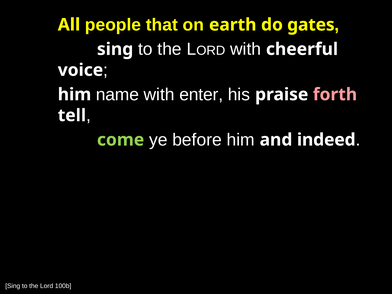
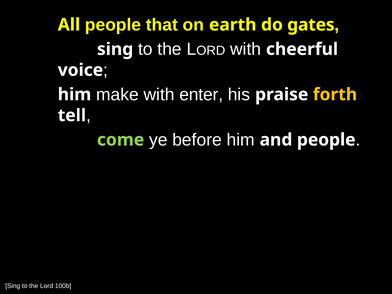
name: name -> make (117, 95)
forth colour: pink -> yellow (335, 95)
and indeed: indeed -> people (326, 140)
